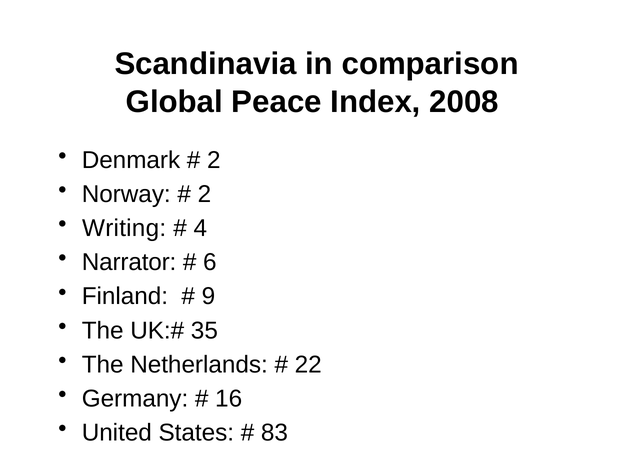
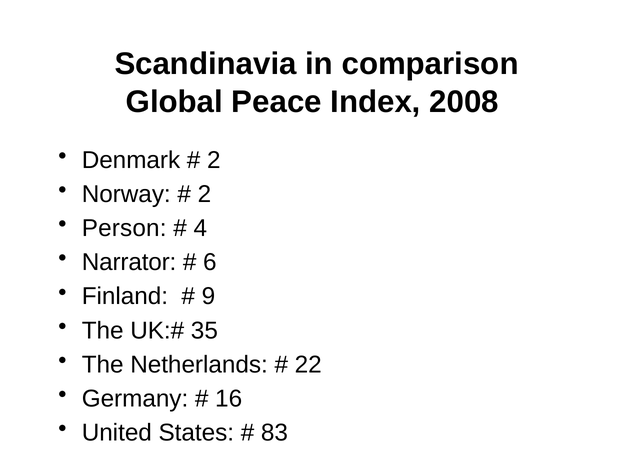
Writing: Writing -> Person (124, 228)
